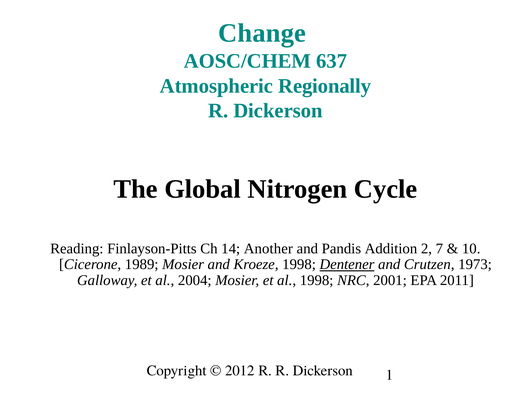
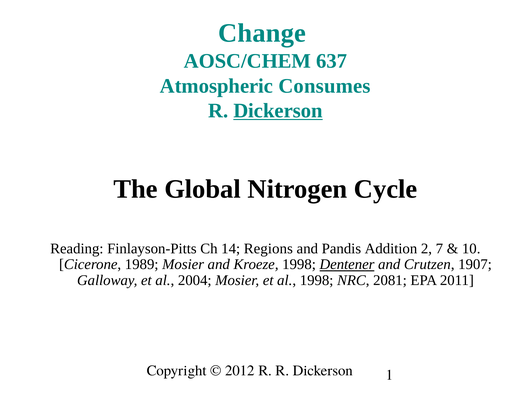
Regionally: Regionally -> Consumes (325, 86)
Dickerson underline: none -> present (278, 111)
Another: Another -> Regions (268, 249)
1973: 1973 -> 1907 (475, 265)
2001: 2001 -> 2081 (390, 280)
